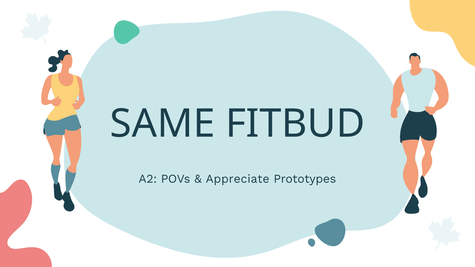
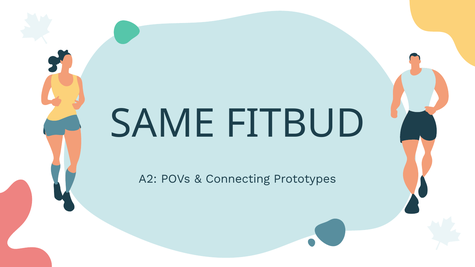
Appreciate: Appreciate -> Connecting (238, 179)
